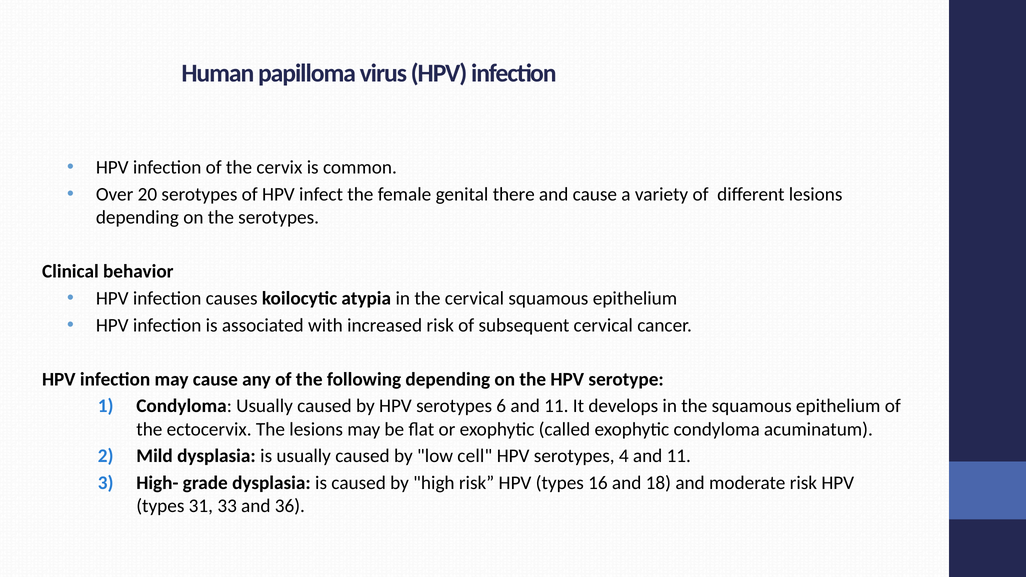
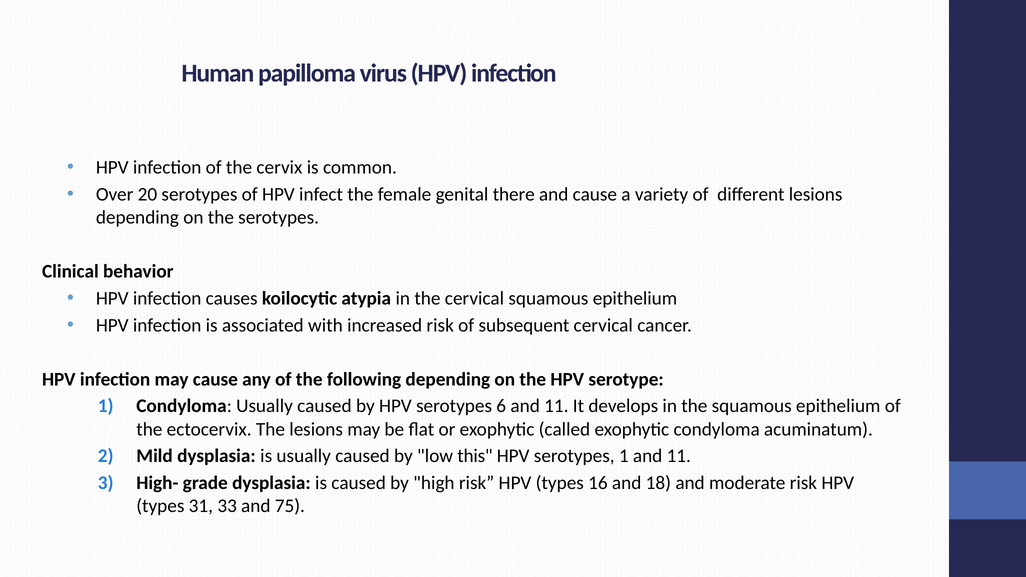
cell: cell -> this (475, 456)
serotypes 4: 4 -> 1 (624, 456)
36: 36 -> 75 (290, 506)
